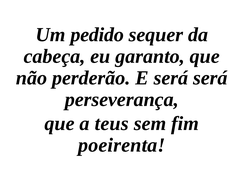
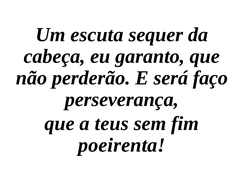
pedido: pedido -> escuta (97, 35)
será será: será -> faço (210, 78)
